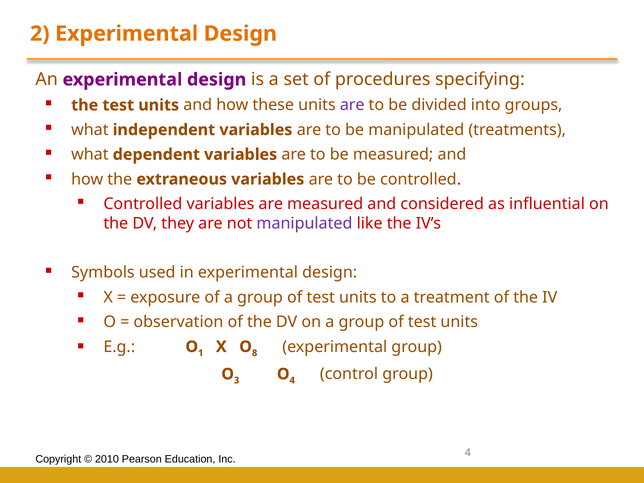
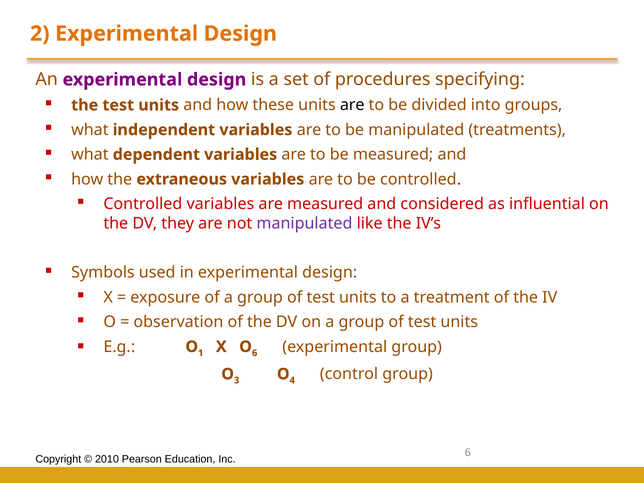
are colour: purple -> black (352, 105)
O 8: 8 -> 6 (255, 353)
4: 4 -> 6 (468, 453)
